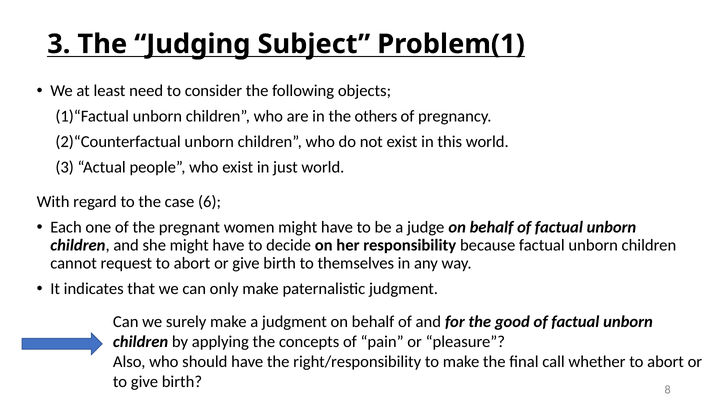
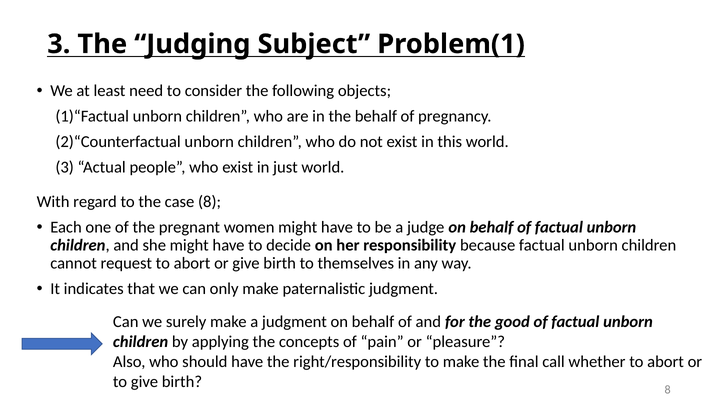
the others: others -> behalf (376, 117)
case 6: 6 -> 8 (210, 202)
